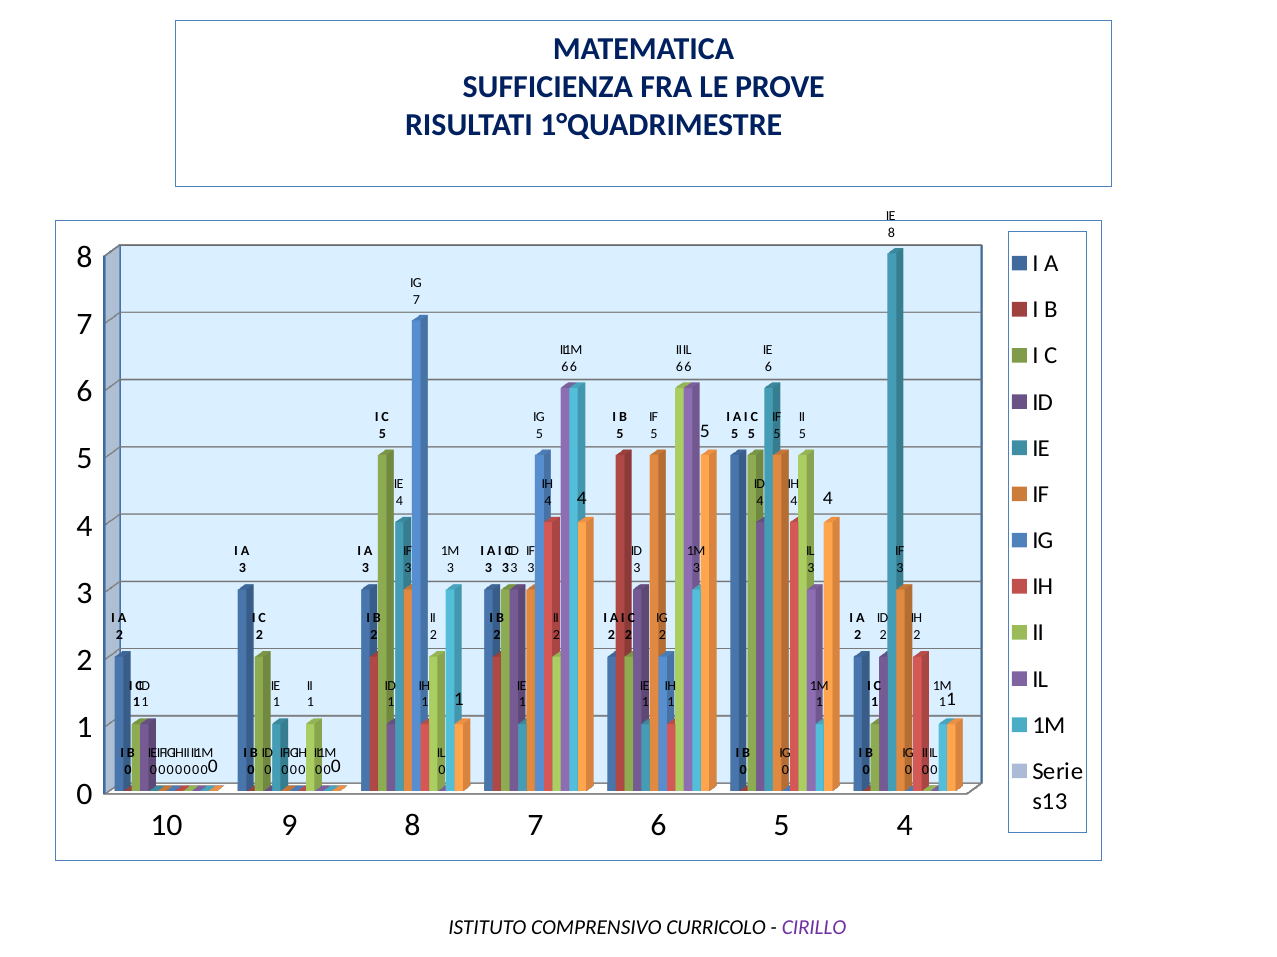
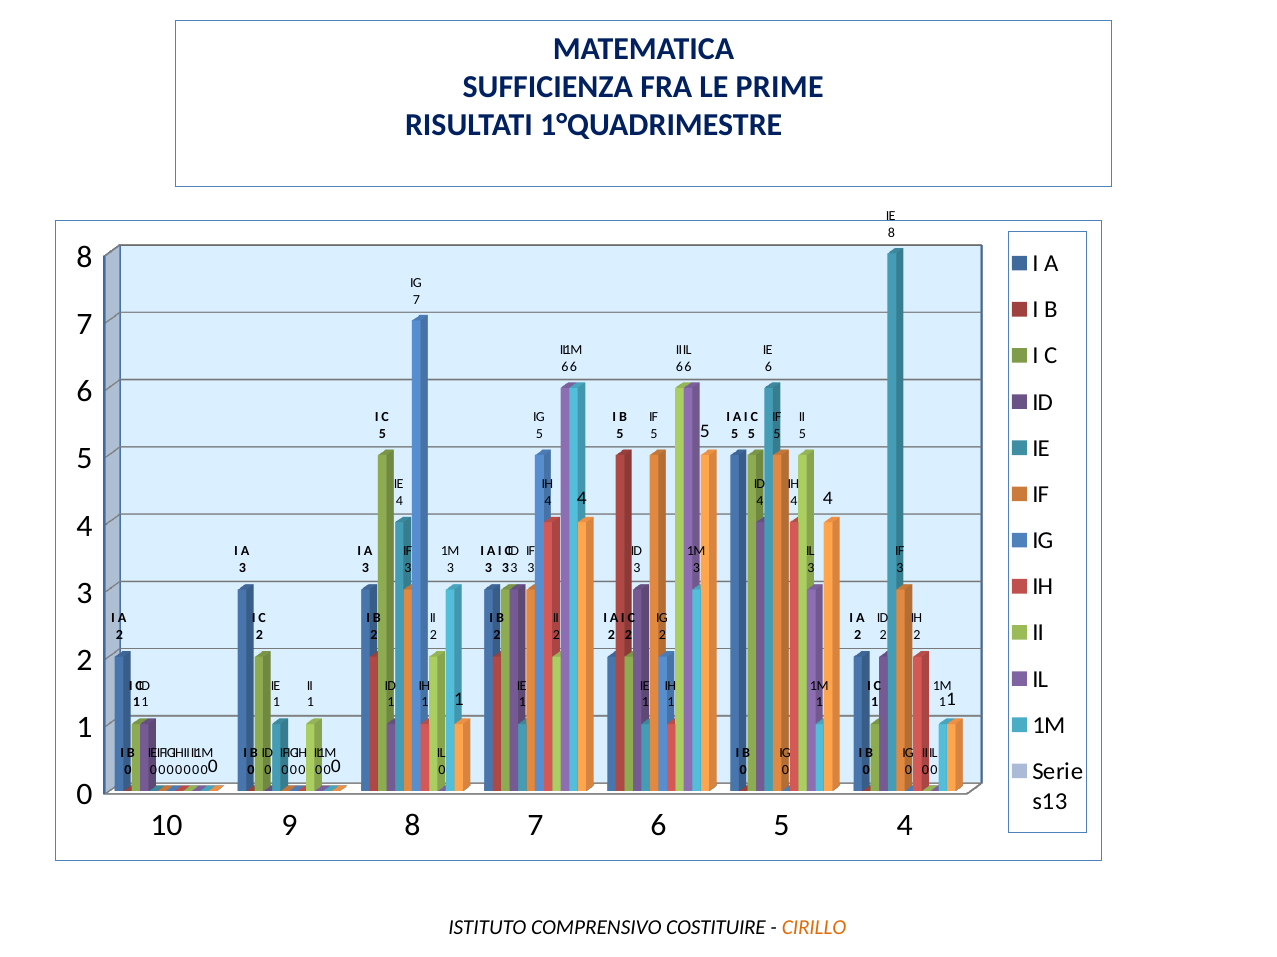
PROVE: PROVE -> PRIME (780, 87)
CURRICOLO: CURRICOLO -> COSTITUIRE (716, 928)
CIRILLO colour: purple -> orange (814, 928)
